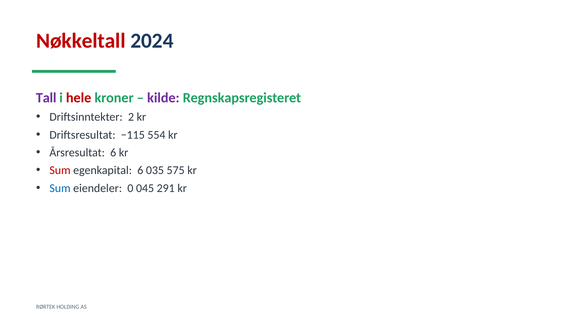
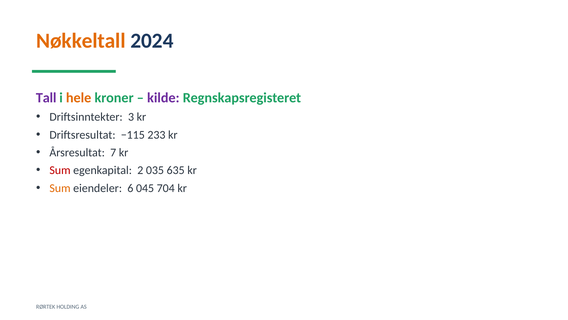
Nøkkeltall colour: red -> orange (81, 41)
hele colour: red -> orange (79, 98)
2: 2 -> 3 (131, 117)
554: 554 -> 233 (156, 135)
Årsresultat 6: 6 -> 7 (113, 152)
egenkapital 6: 6 -> 2 (140, 170)
575: 575 -> 635 (176, 170)
Sum colour: blue -> orange (60, 188)
0: 0 -> 6 (130, 188)
291: 291 -> 704 (166, 188)
